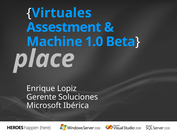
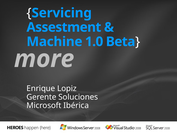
Virtuales: Virtuales -> Servicing (62, 13)
place: place -> more (44, 59)
